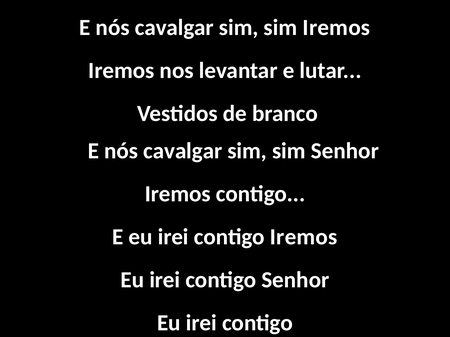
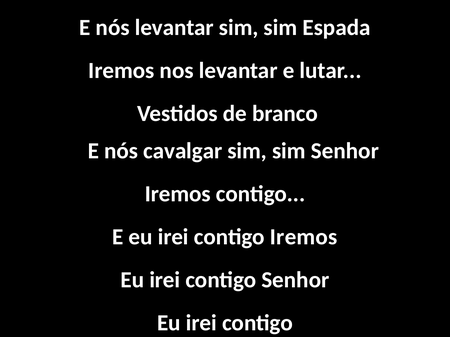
cavalgar: cavalgar -> levantar (174, 27)
sim Iremos: Iremos -> Espada (337, 27)
